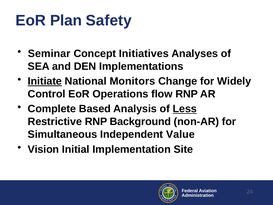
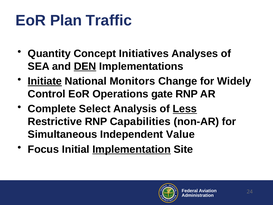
Safety: Safety -> Traffic (109, 20)
Seminar: Seminar -> Quantity (49, 54)
DEN underline: none -> present (85, 66)
flow: flow -> gate (162, 94)
Based: Based -> Select (95, 109)
Background: Background -> Capabilities (140, 121)
Vision: Vision -> Focus (43, 149)
Implementation underline: none -> present (132, 149)
